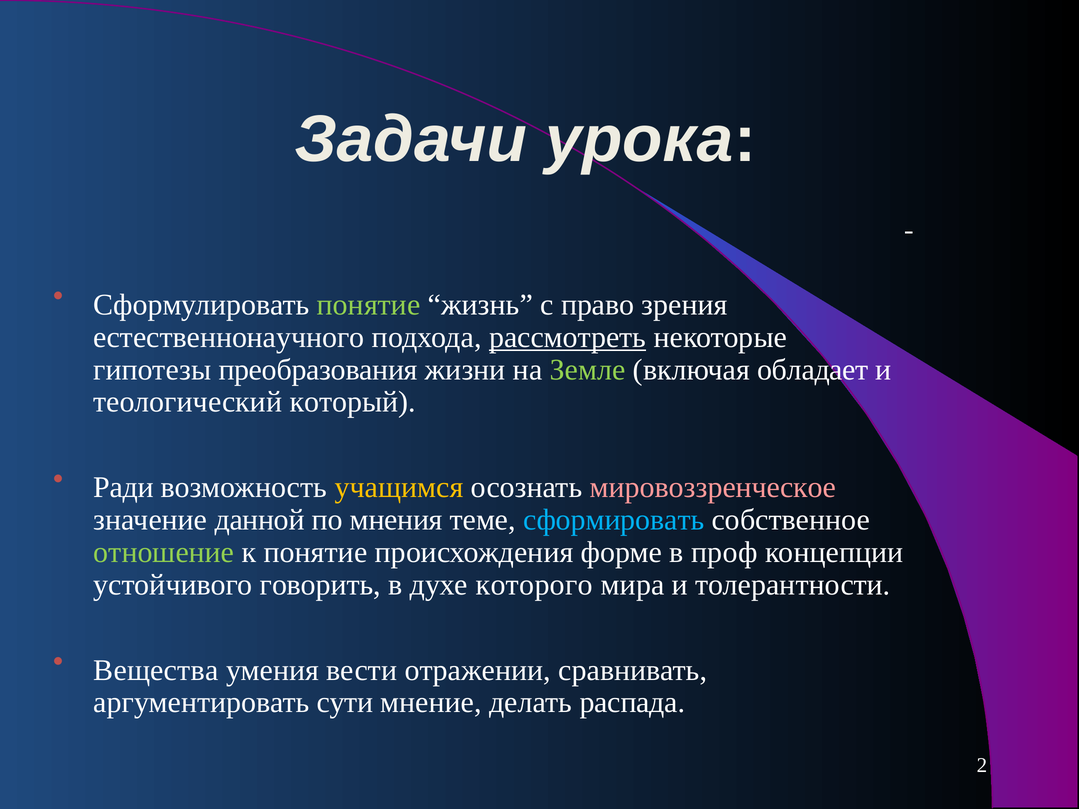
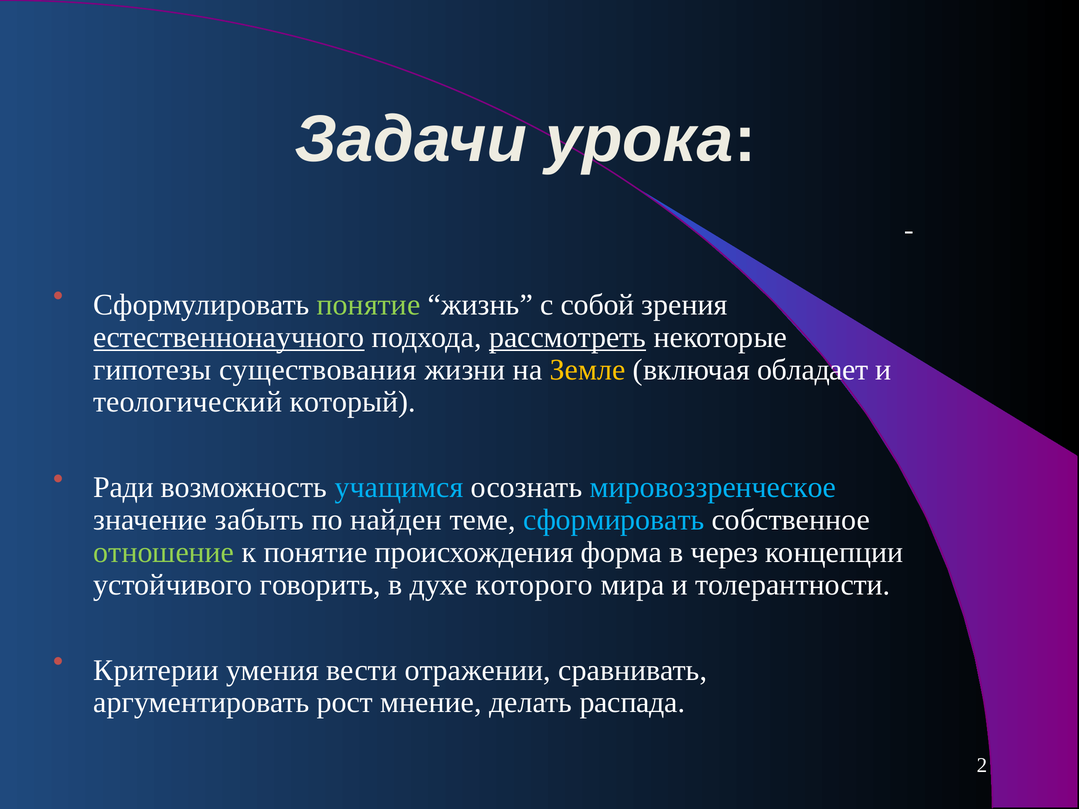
право: право -> собой (598, 305)
естественнонаучного underline: none -> present (229, 337)
преобразования: преобразования -> существования (318, 370)
Земле colour: light green -> yellow (588, 370)
учащимся colour: yellow -> light blue (399, 488)
мировоззренческое colour: pink -> light blue (713, 488)
данной: данной -> забыть (259, 520)
мнения: мнения -> найден (396, 520)
форме: форме -> форма (621, 552)
проф: проф -> через (725, 552)
Вещества: Вещества -> Критерии (156, 670)
сути: сути -> рост (345, 703)
